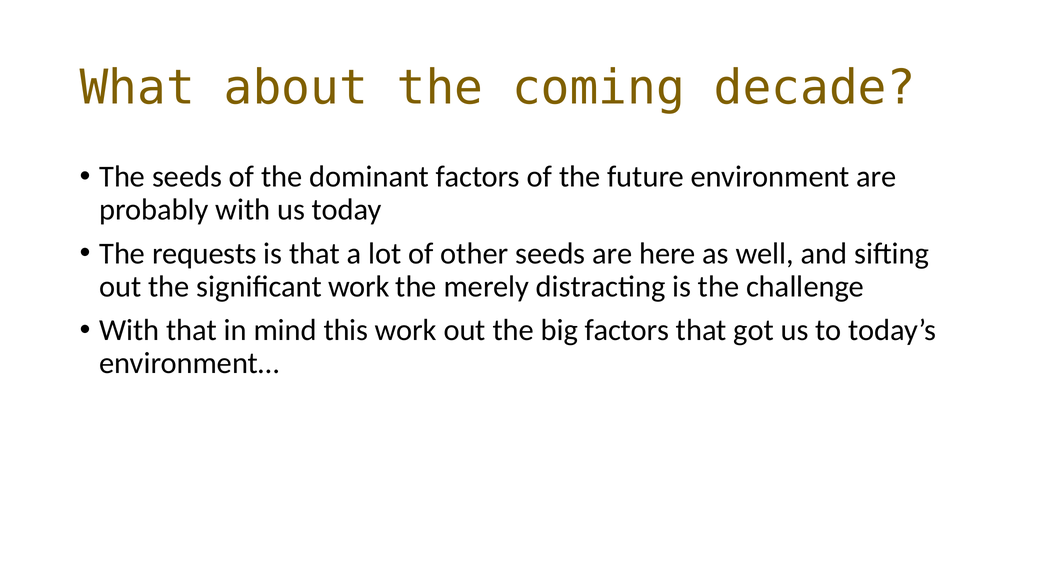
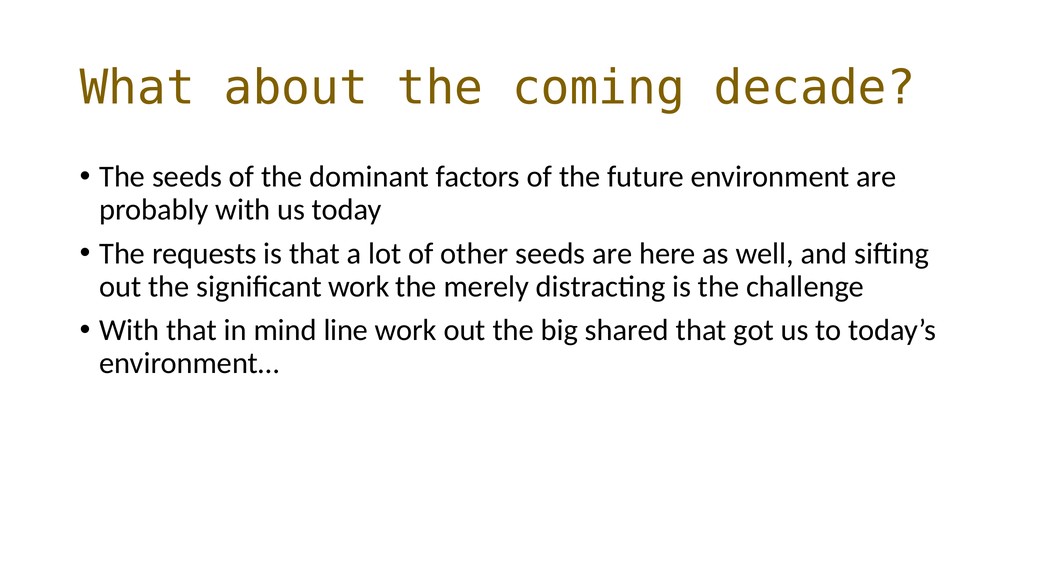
this: this -> line (346, 330)
big factors: factors -> shared (627, 330)
